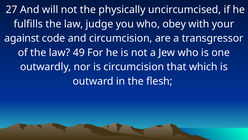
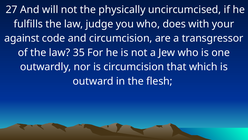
obey: obey -> does (174, 24)
49: 49 -> 35 (79, 52)
